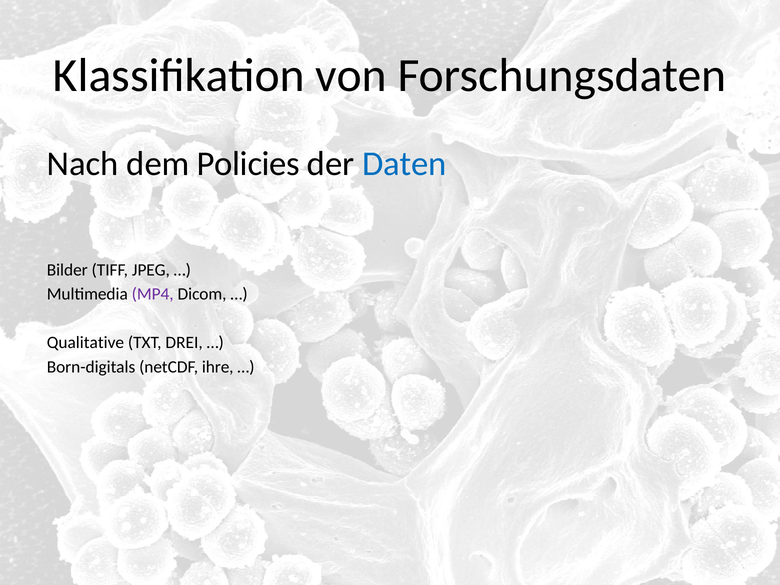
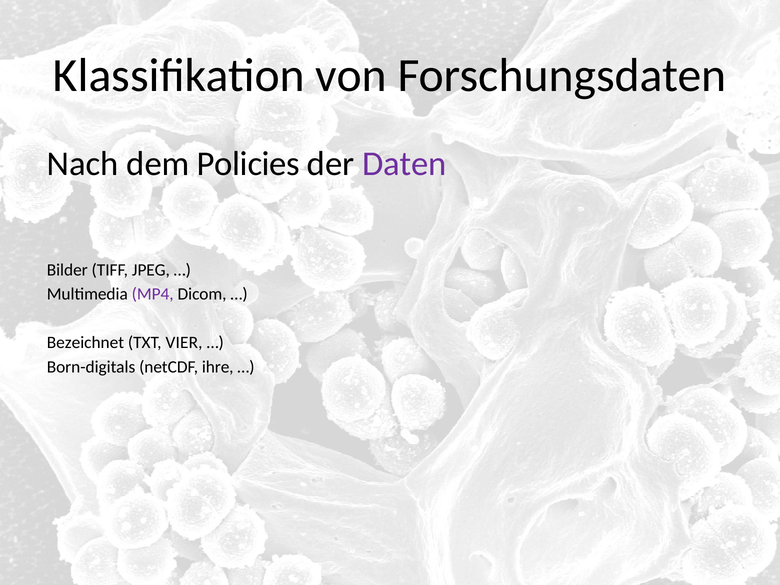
Daten colour: blue -> purple (404, 164)
Qualitative: Qualitative -> Bezeichnet (85, 343)
DREI: DREI -> VIER (184, 343)
